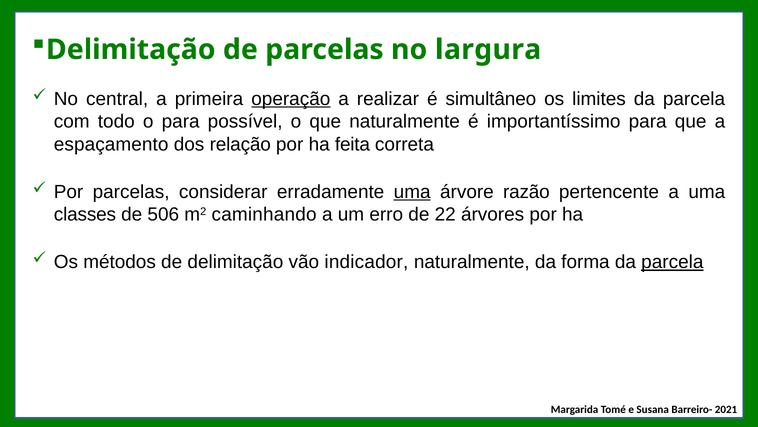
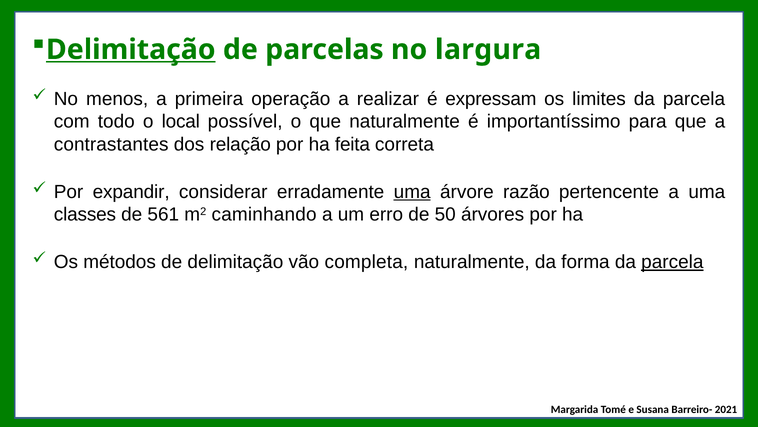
Delimitação underline: none -> present (131, 50)
central: central -> menos (117, 99)
operação underline: present -> none (291, 99)
simultâneo: simultâneo -> expressam (491, 99)
o para: para -> local (181, 121)
espaçamento: espaçamento -> contrastantes (111, 144)
Por parcelas: parcelas -> expandir (131, 192)
506: 506 -> 561 (163, 214)
22: 22 -> 50 (445, 214)
indicador: indicador -> completa (366, 262)
